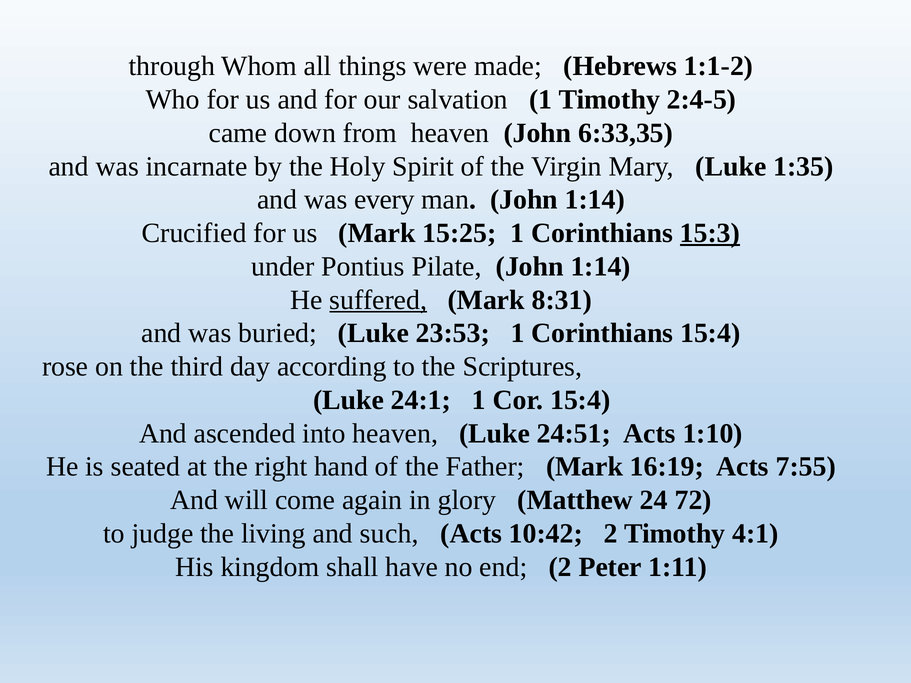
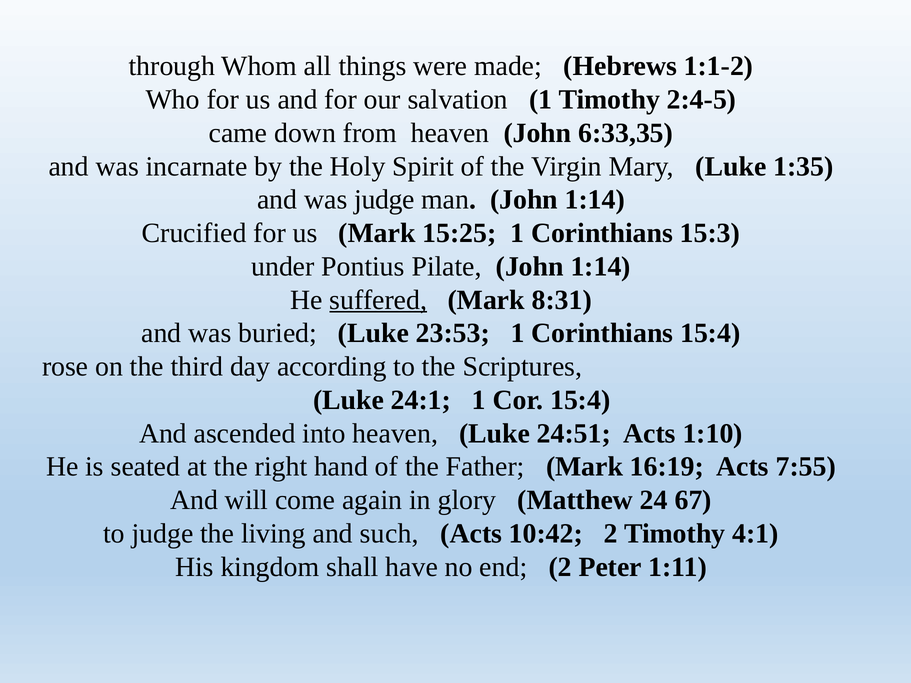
was every: every -> judge (384, 200)
15:3 underline: present -> none (710, 233)
72: 72 -> 67 (693, 500)
